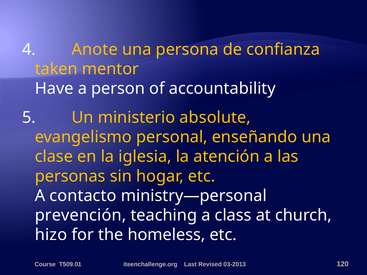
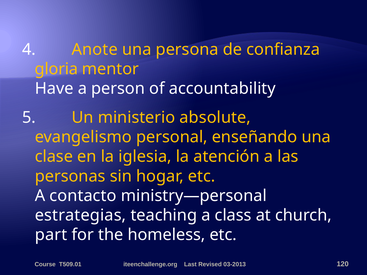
taken: taken -> gloria (56, 69)
prevención: prevención -> estrategias (80, 215)
hizo: hizo -> part (51, 235)
